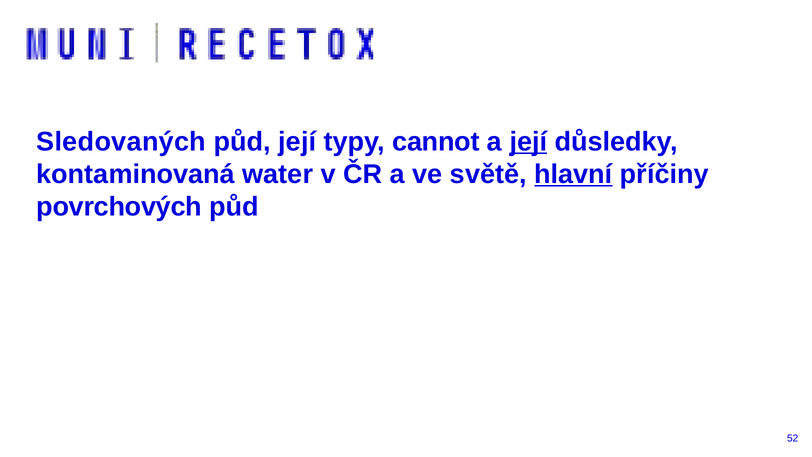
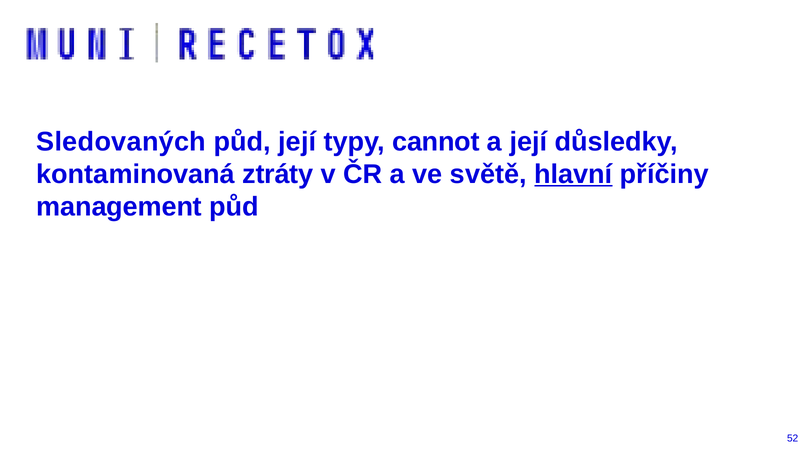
její underline: present -> none (528, 142)
water: water -> ztráty (278, 174)
povrchových: povrchových -> management (119, 207)
